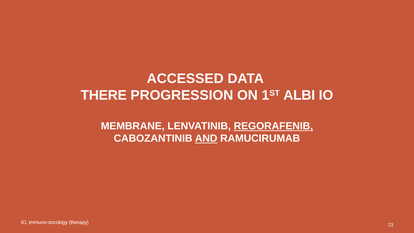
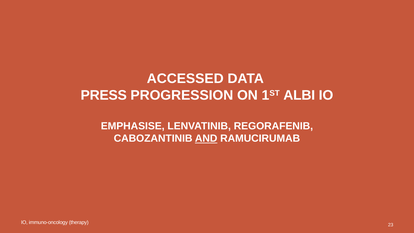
THERE: THERE -> PRESS (104, 95)
MEMBRANE: MEMBRANE -> EMPHASISE (133, 126)
REGORAFENIB underline: present -> none (273, 126)
